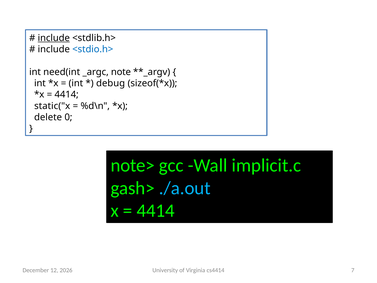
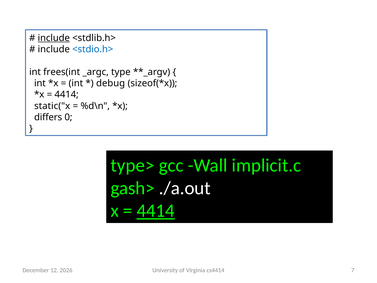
need(int: need(int -> frees(int (62, 72)
note: note -> type (121, 72)
delete: delete -> differs (48, 117)
note>: note> -> type> (133, 165)
./a.out colour: light blue -> white (185, 188)
4414 underline: none -> present (156, 211)
